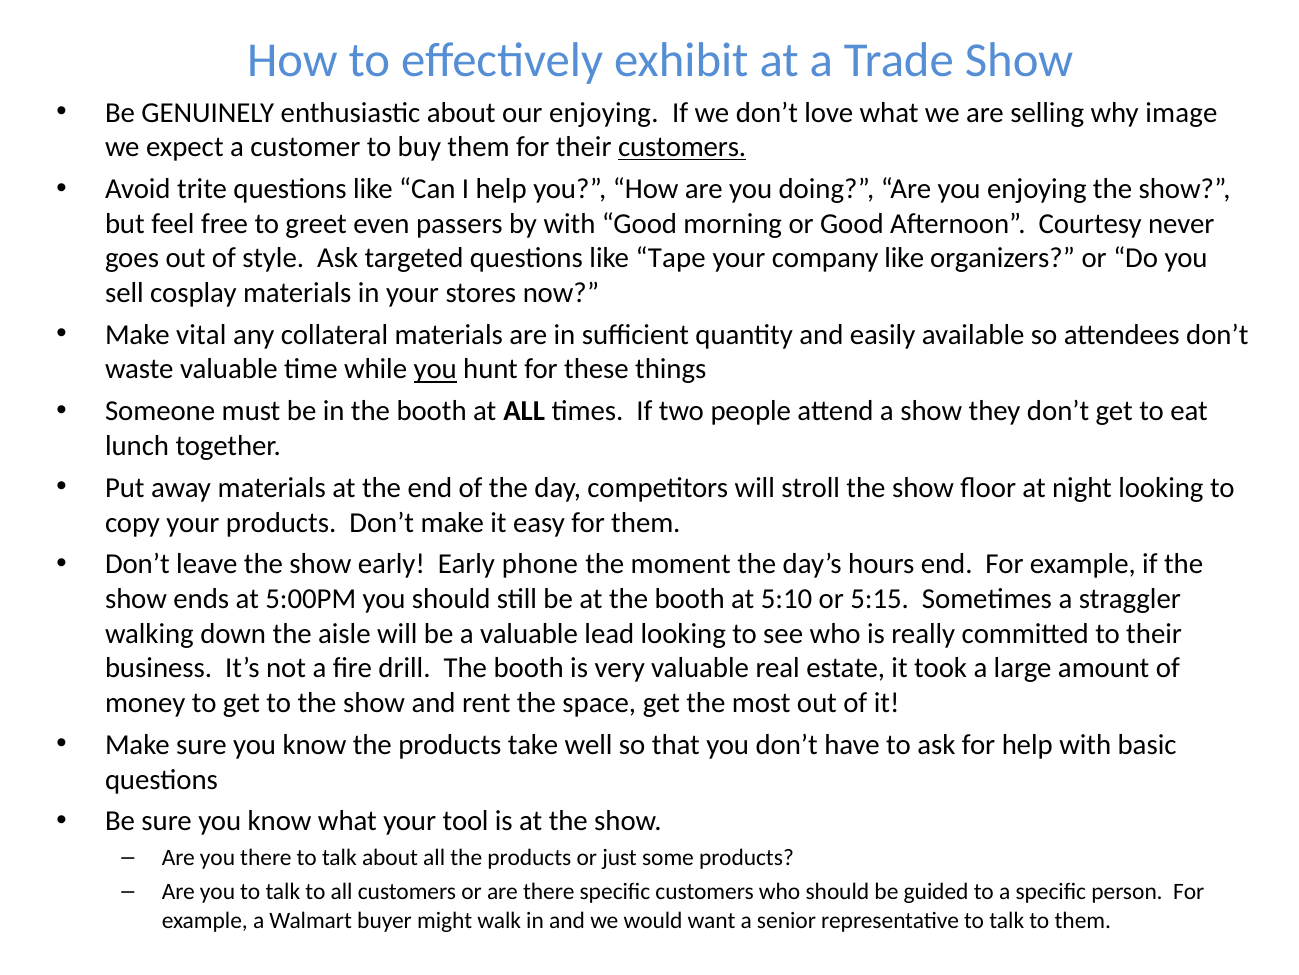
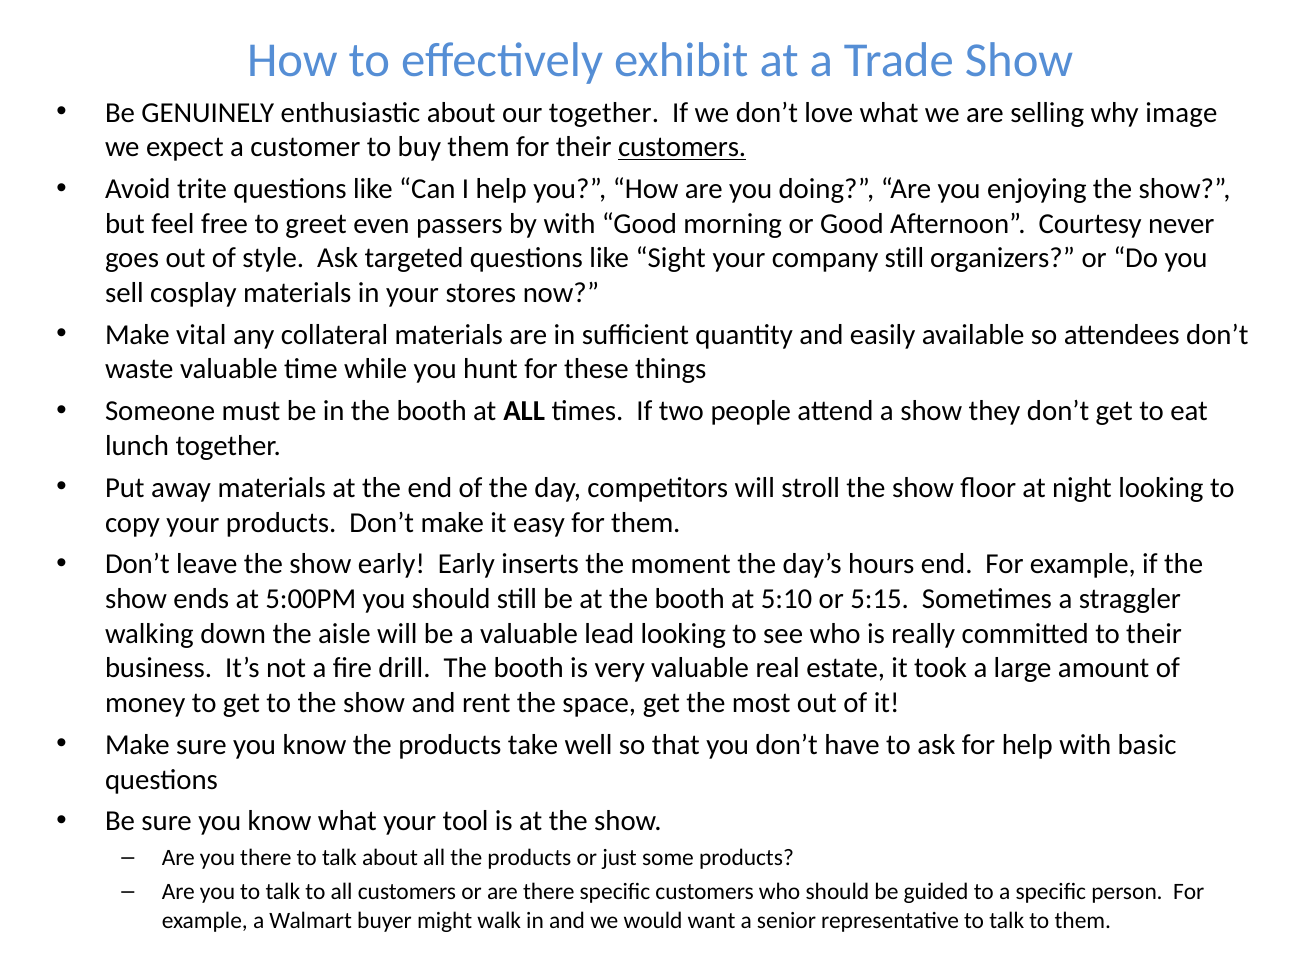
our enjoying: enjoying -> together (604, 112)
Tape: Tape -> Sight (671, 258)
company like: like -> still (904, 258)
you underline: present -> none (435, 369)
phone: phone -> inserts (540, 564)
